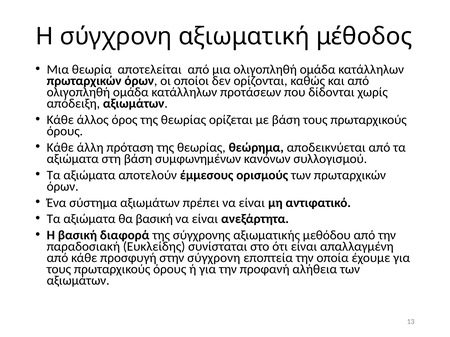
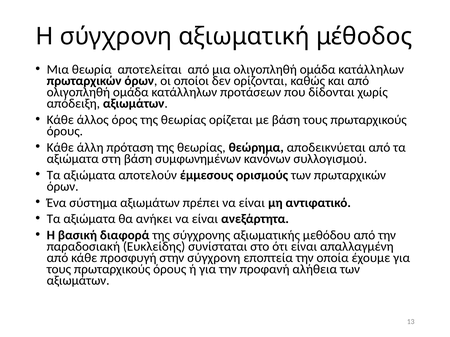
θα βασική: βασική -> ανήκει (154, 219)
